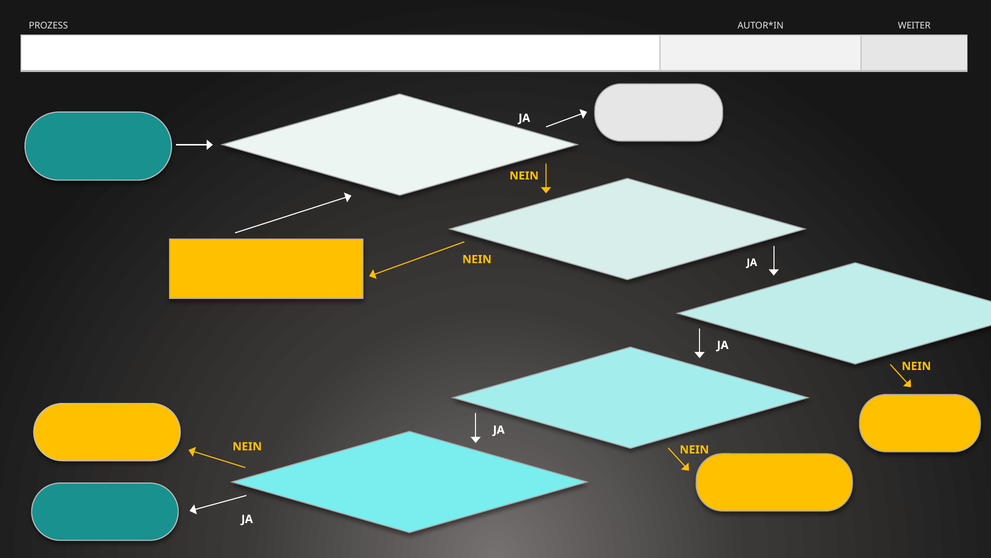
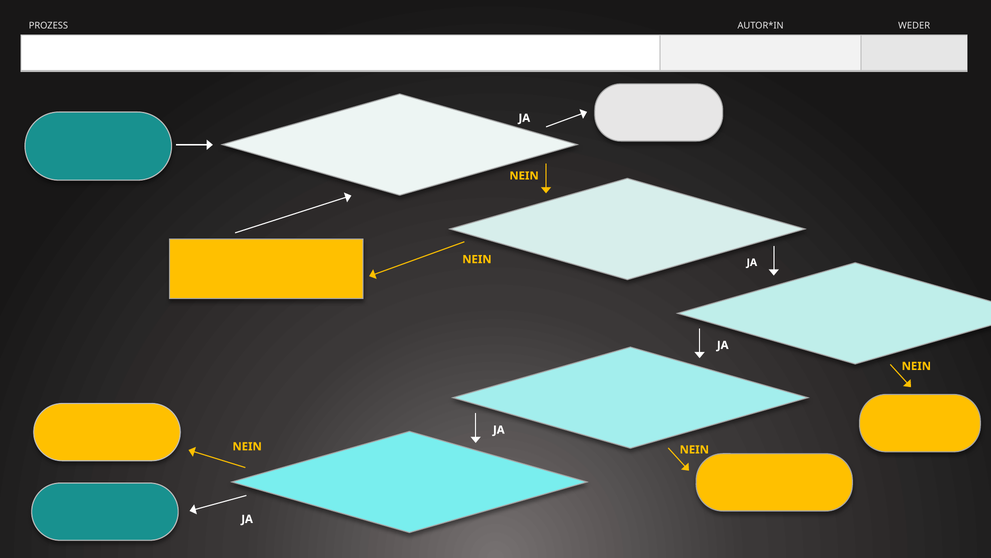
WEITER: WEITER -> WEDER (914, 26)
